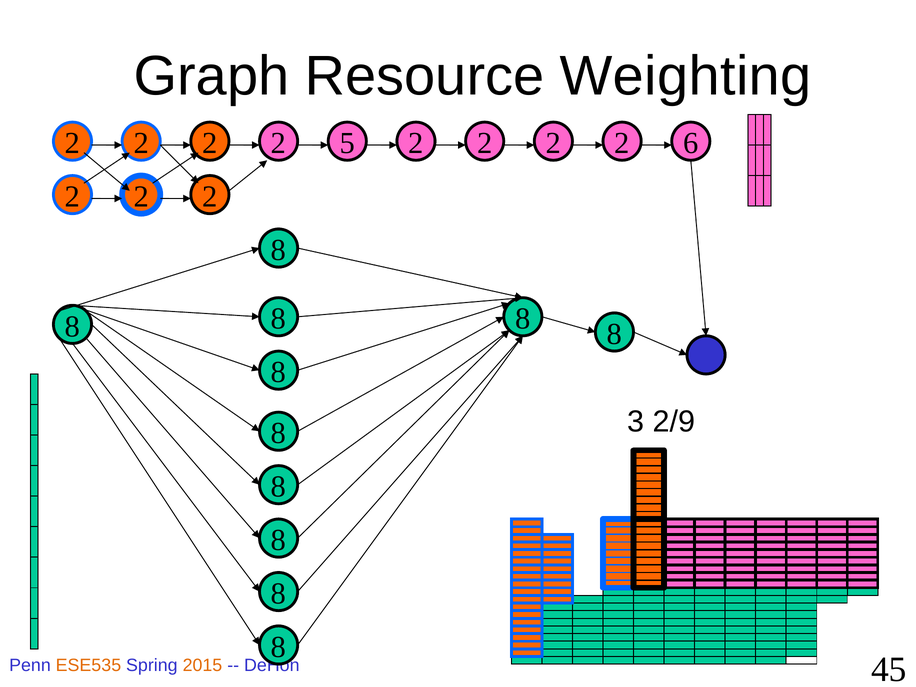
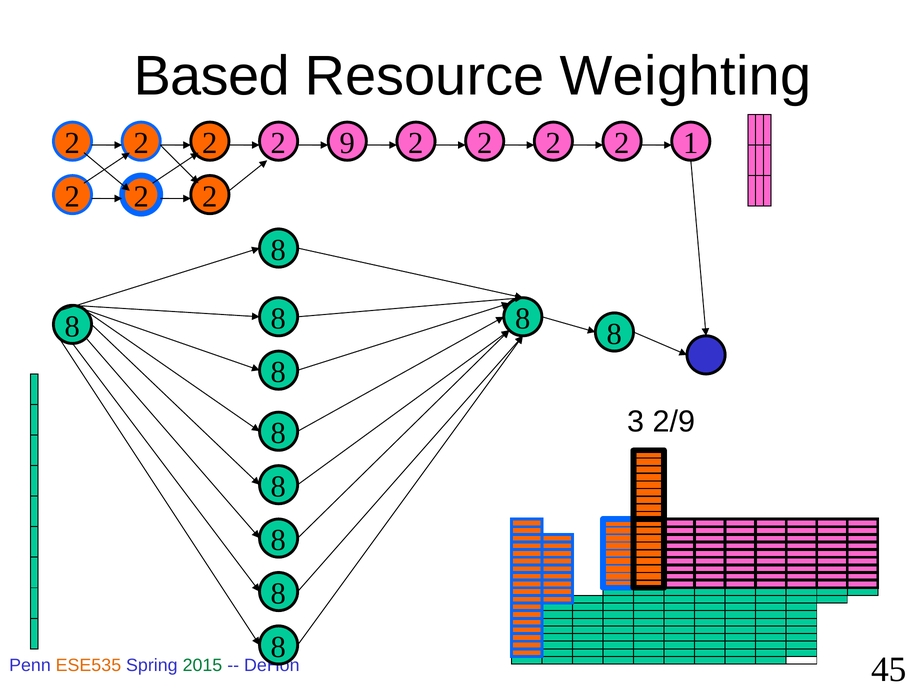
Graph: Graph -> Based (212, 76)
5: 5 -> 9 (347, 143)
6: 6 -> 1 (691, 143)
2015 colour: orange -> green (202, 665)
